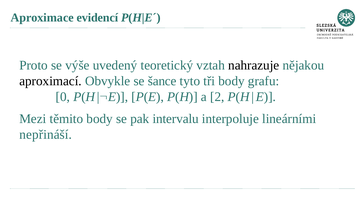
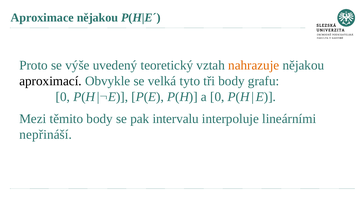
Aproximace evidencí: evidencí -> nějakou (97, 18)
nahrazuje colour: black -> orange (254, 65)
šance: šance -> velká (162, 81)
a 2: 2 -> 0 (217, 97)
